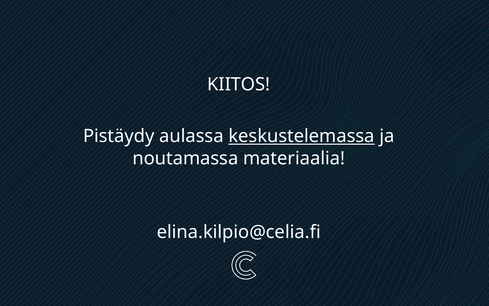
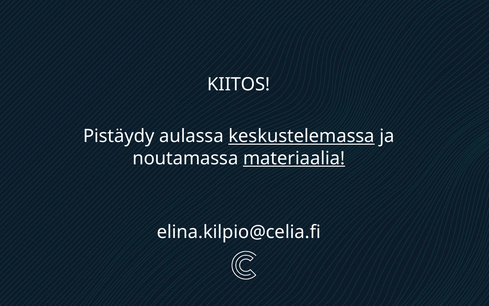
materiaalia underline: none -> present (294, 158)
